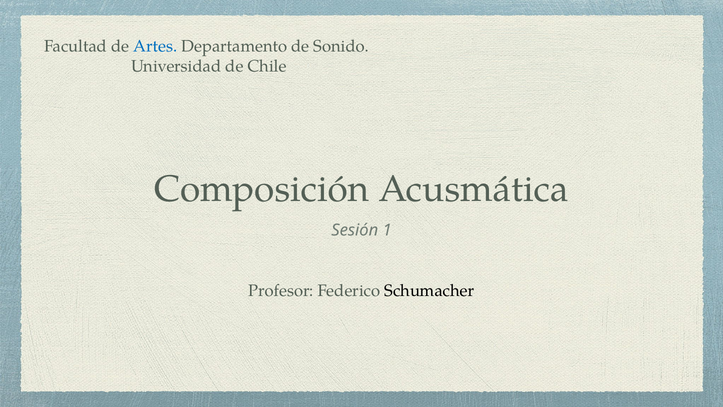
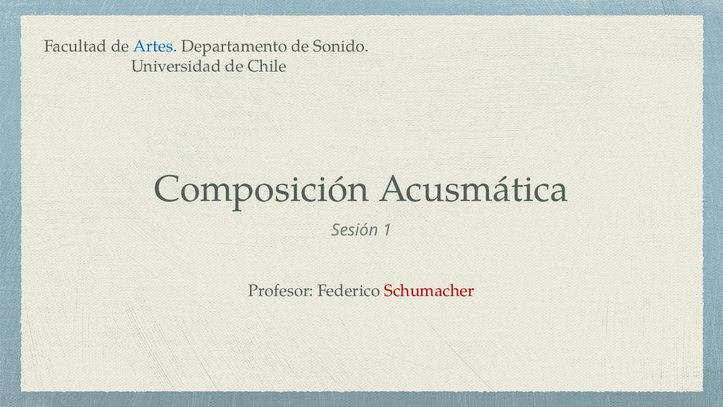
Schumacher colour: black -> red (429, 290)
